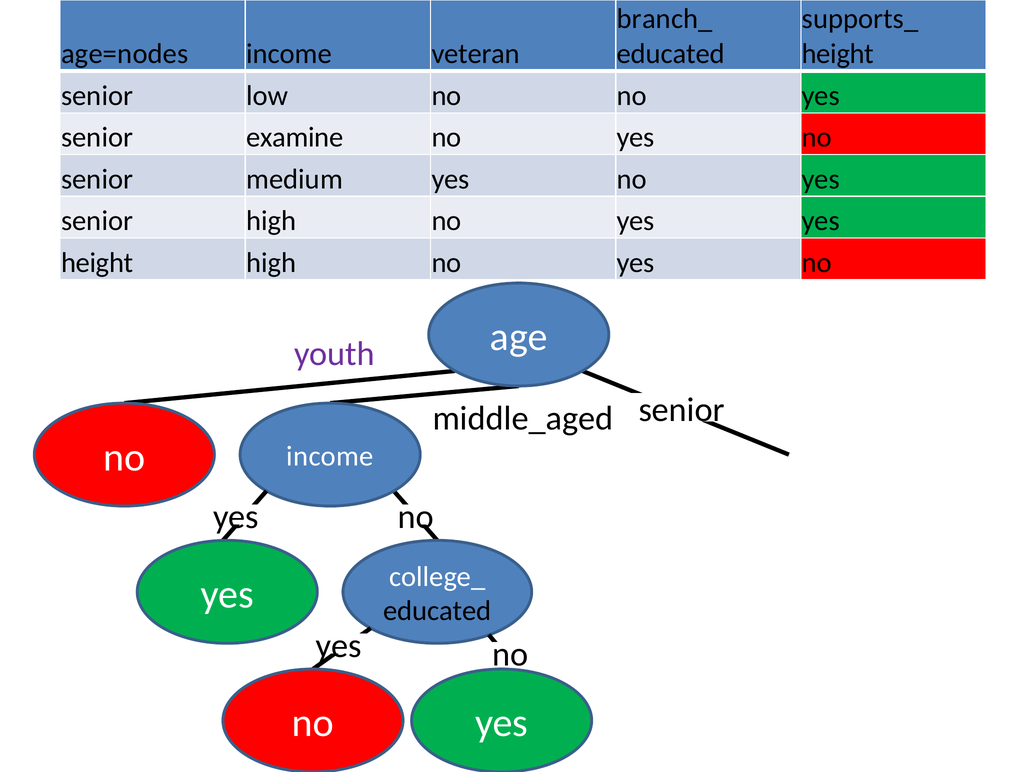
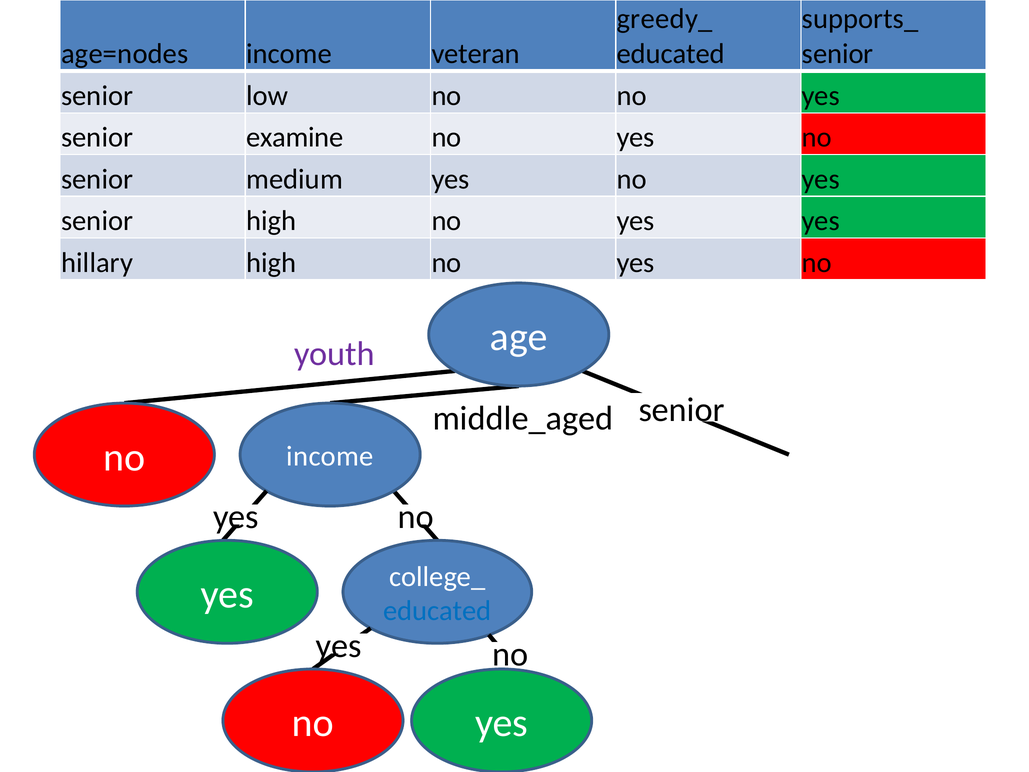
branch_: branch_ -> greedy_ (665, 19)
height: height -> senior (838, 54)
height: height -> hillary (97, 263)
educated colour: black -> blue (437, 611)
